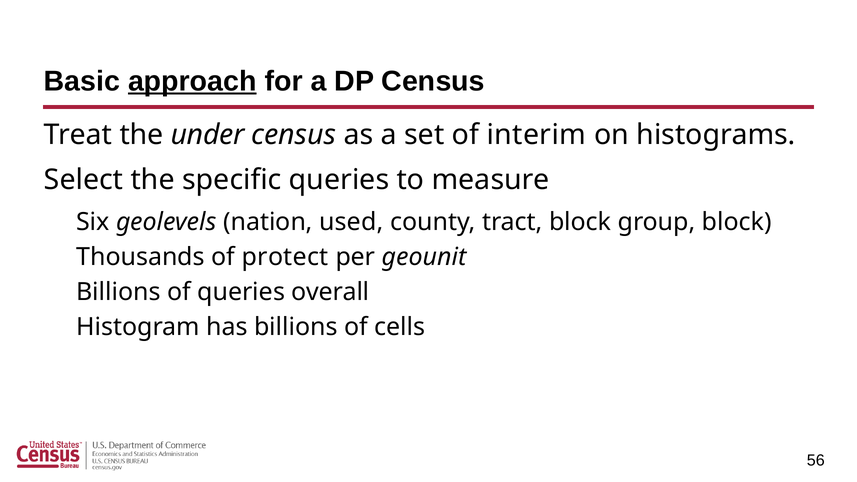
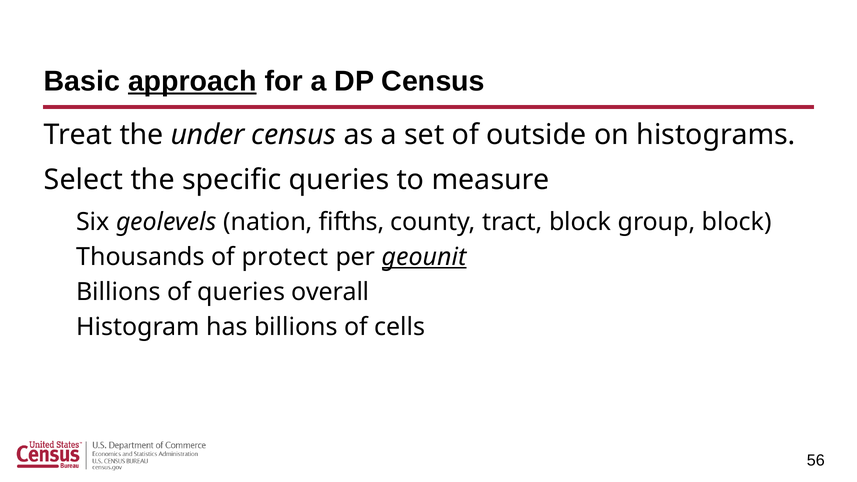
interim: interim -> outside (536, 135)
used: used -> fifths (352, 222)
geounit underline: none -> present (424, 257)
